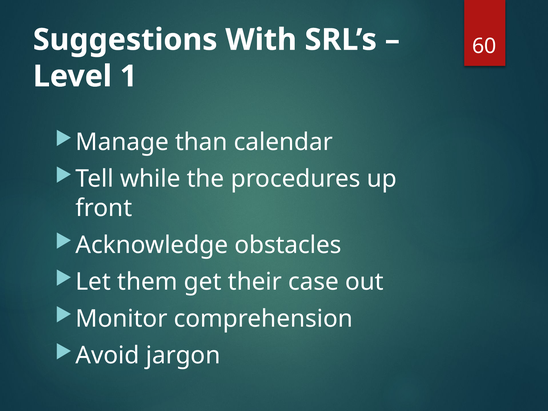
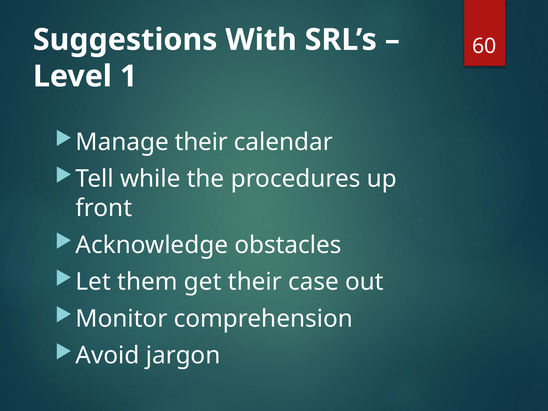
Manage than: than -> their (201, 142)
